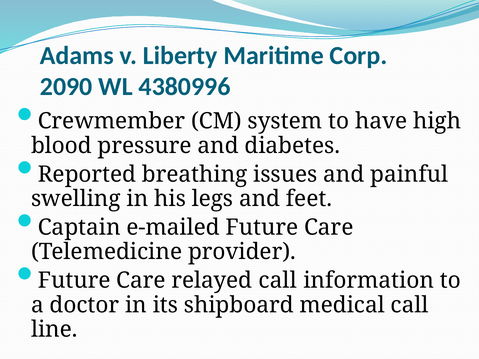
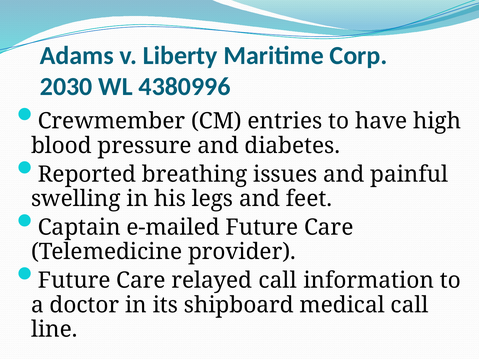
2090: 2090 -> 2030 (66, 87)
system: system -> entries (285, 121)
